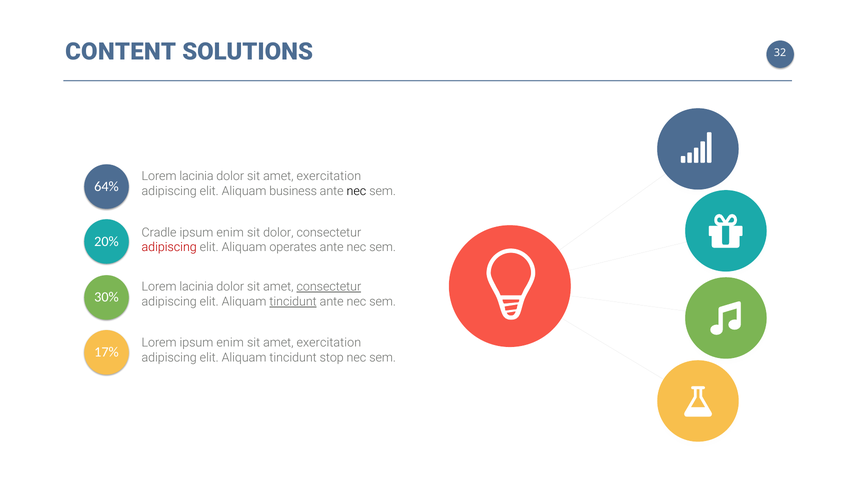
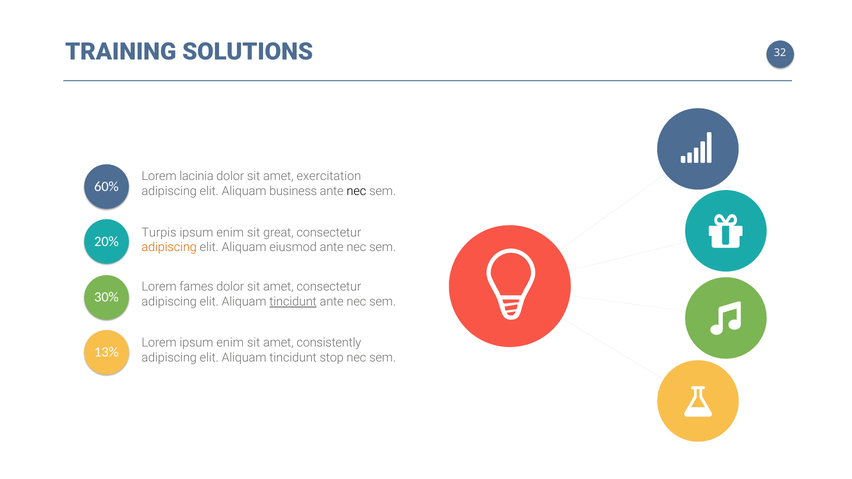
CONTENT: CONTENT -> TRAINING (121, 52)
64%: 64% -> 60% (106, 186)
Cradle: Cradle -> Turpis (159, 233)
sit dolor: dolor -> great (278, 233)
adipiscing colour: red -> orange (169, 247)
operates: operates -> eiusmod (293, 247)
lacinia: lacinia -> fames (196, 287)
consectetur underline: present -> none (329, 287)
exercitation: exercitation -> consistently (329, 343)
17%: 17% -> 13% (106, 352)
